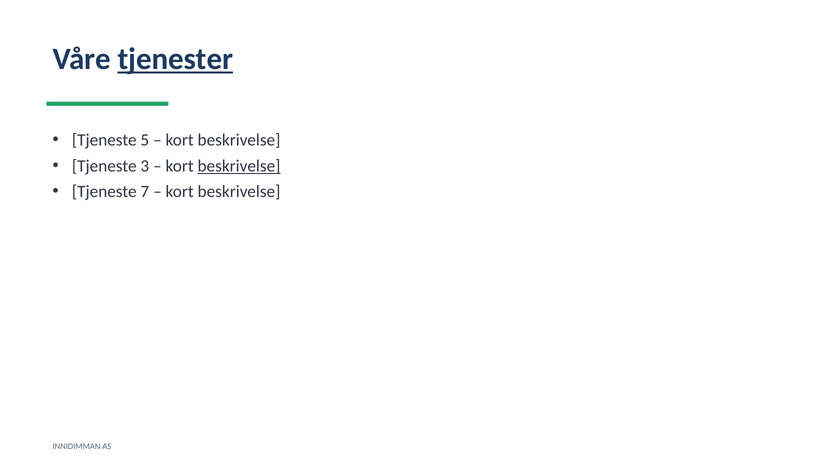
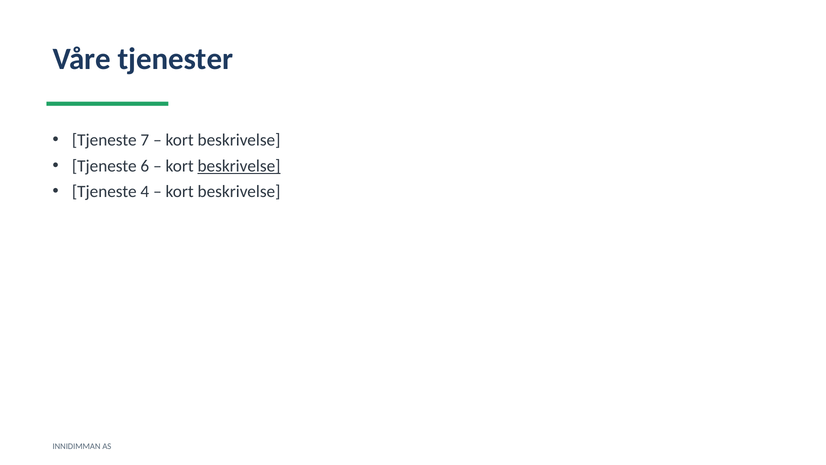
tjenester underline: present -> none (175, 59)
5: 5 -> 7 (145, 140)
3: 3 -> 6 (145, 166)
7: 7 -> 4 (145, 192)
